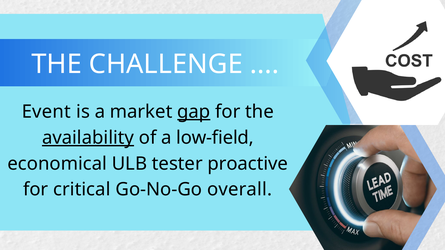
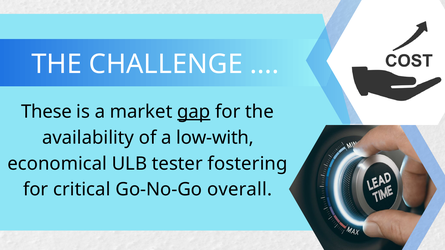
Event: Event -> These (47, 112)
availability underline: present -> none (88, 138)
low-field: low-field -> low-with (215, 138)
proactive: proactive -> fostering (248, 164)
